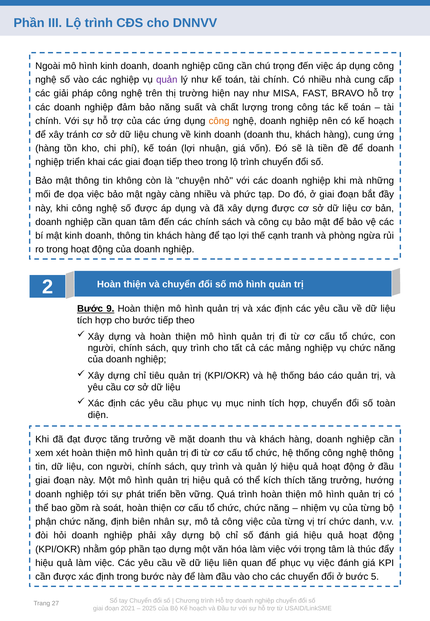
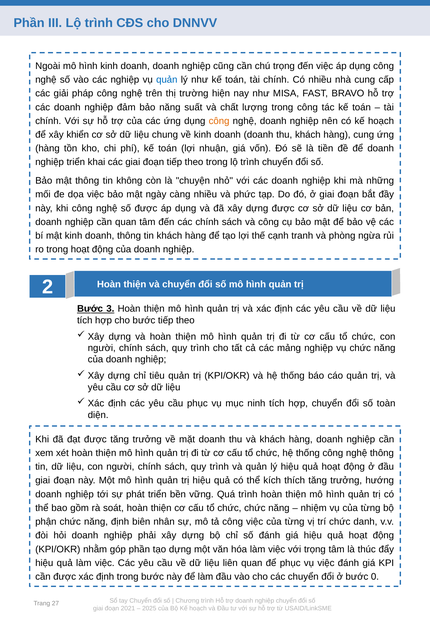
quản colour: purple -> blue (167, 80)
tránh: tránh -> khiển (78, 135)
9: 9 -> 3 (110, 309)
5: 5 -> 0 (375, 577)
